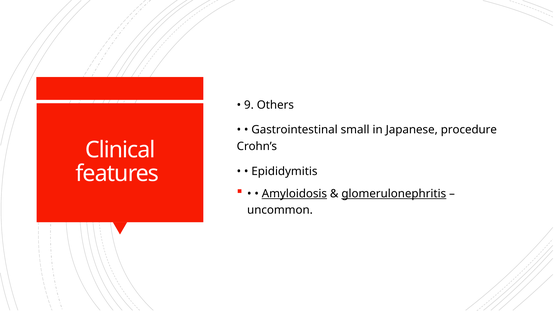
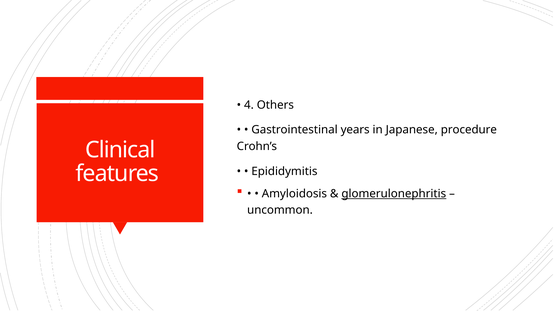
9: 9 -> 4 (249, 105)
small: small -> years (355, 130)
Amyloidosis underline: present -> none (294, 194)
